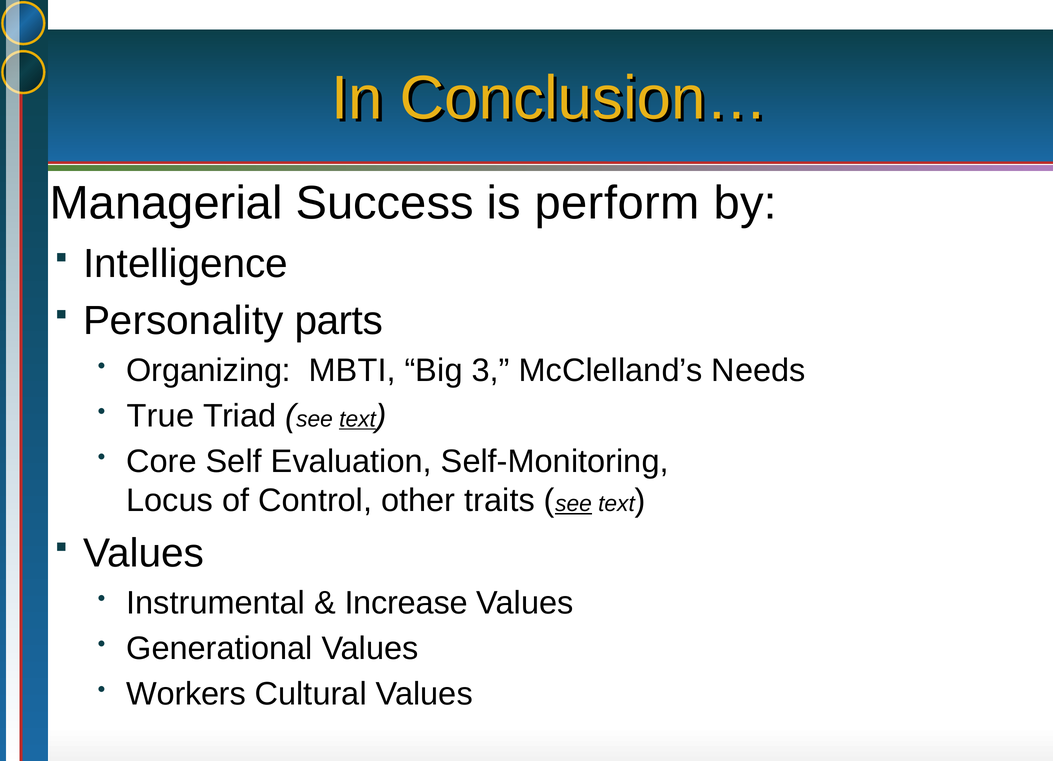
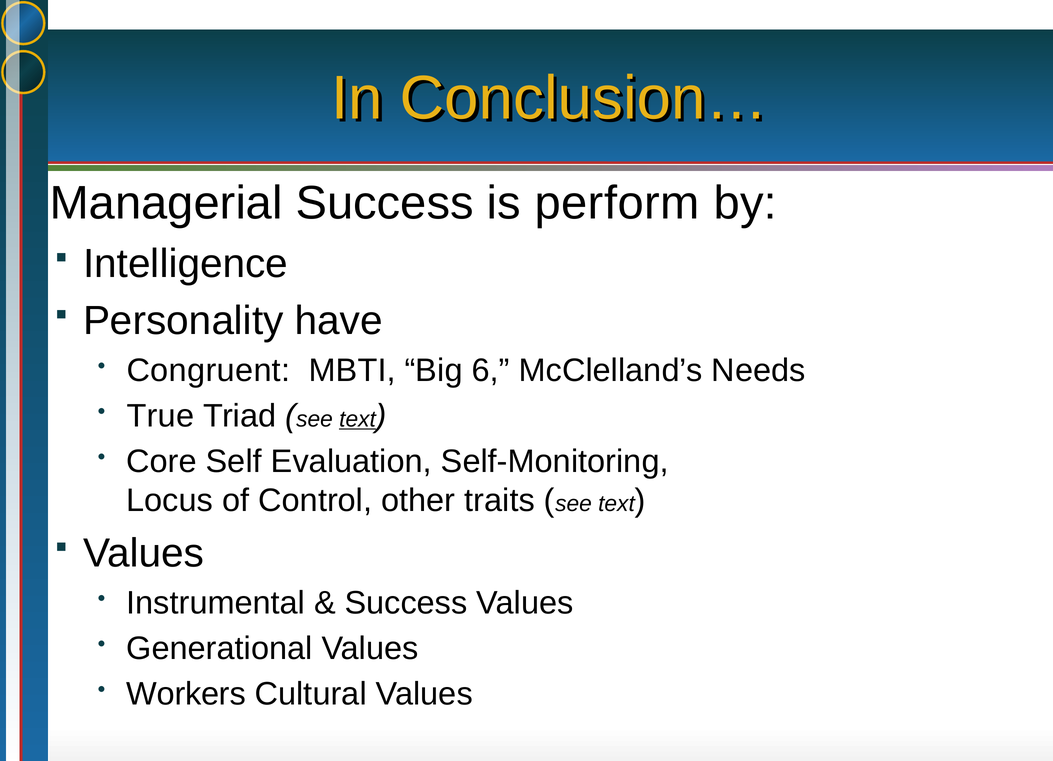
parts: parts -> have (339, 320)
Organizing: Organizing -> Congruent (208, 370)
3: 3 -> 6 (491, 370)
see underline: present -> none (573, 504)
Increase: Increase -> Success (406, 603)
